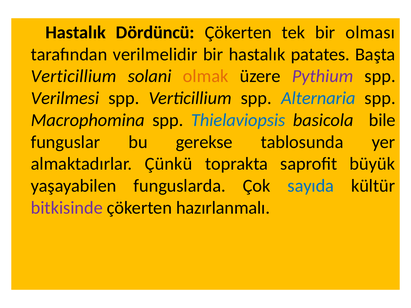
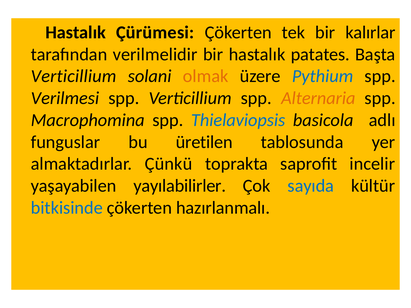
Dördüncü: Dördüncü -> Çürümesi (155, 32)
olması: olması -> kalırlar (370, 32)
Pythium colour: purple -> blue (323, 76)
Alternaria colour: blue -> orange (318, 98)
bile: bile -> adlı (382, 120)
gerekse: gerekse -> üretilen (204, 142)
büyük: büyük -> incelir (372, 164)
funguslarda: funguslarda -> yayılabilirler (180, 186)
bitkisinde colour: purple -> blue (67, 208)
